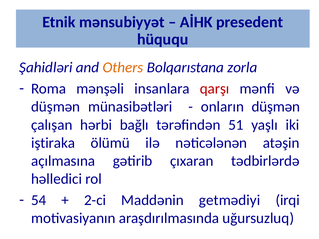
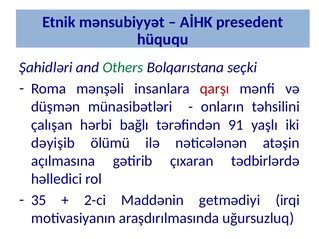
Others colour: orange -> green (123, 68)
zorla: zorla -> seçki (242, 68)
onların düşmən: düşmən -> təhsilini (276, 107)
51: 51 -> 91 (236, 125)
iştiraka: iştiraka -> dəyişib (53, 143)
54: 54 -> 35 (39, 200)
